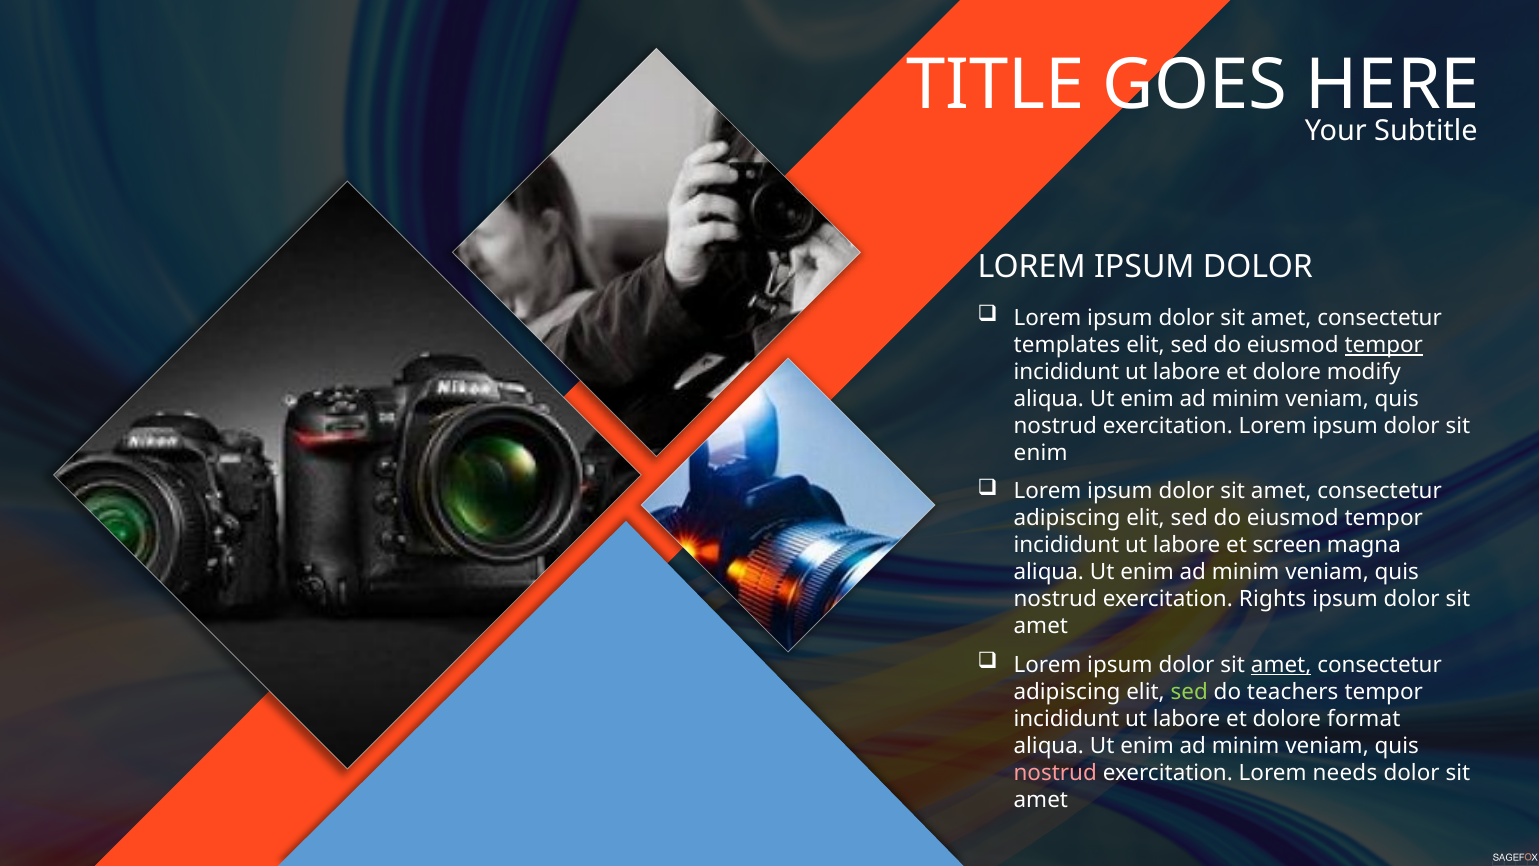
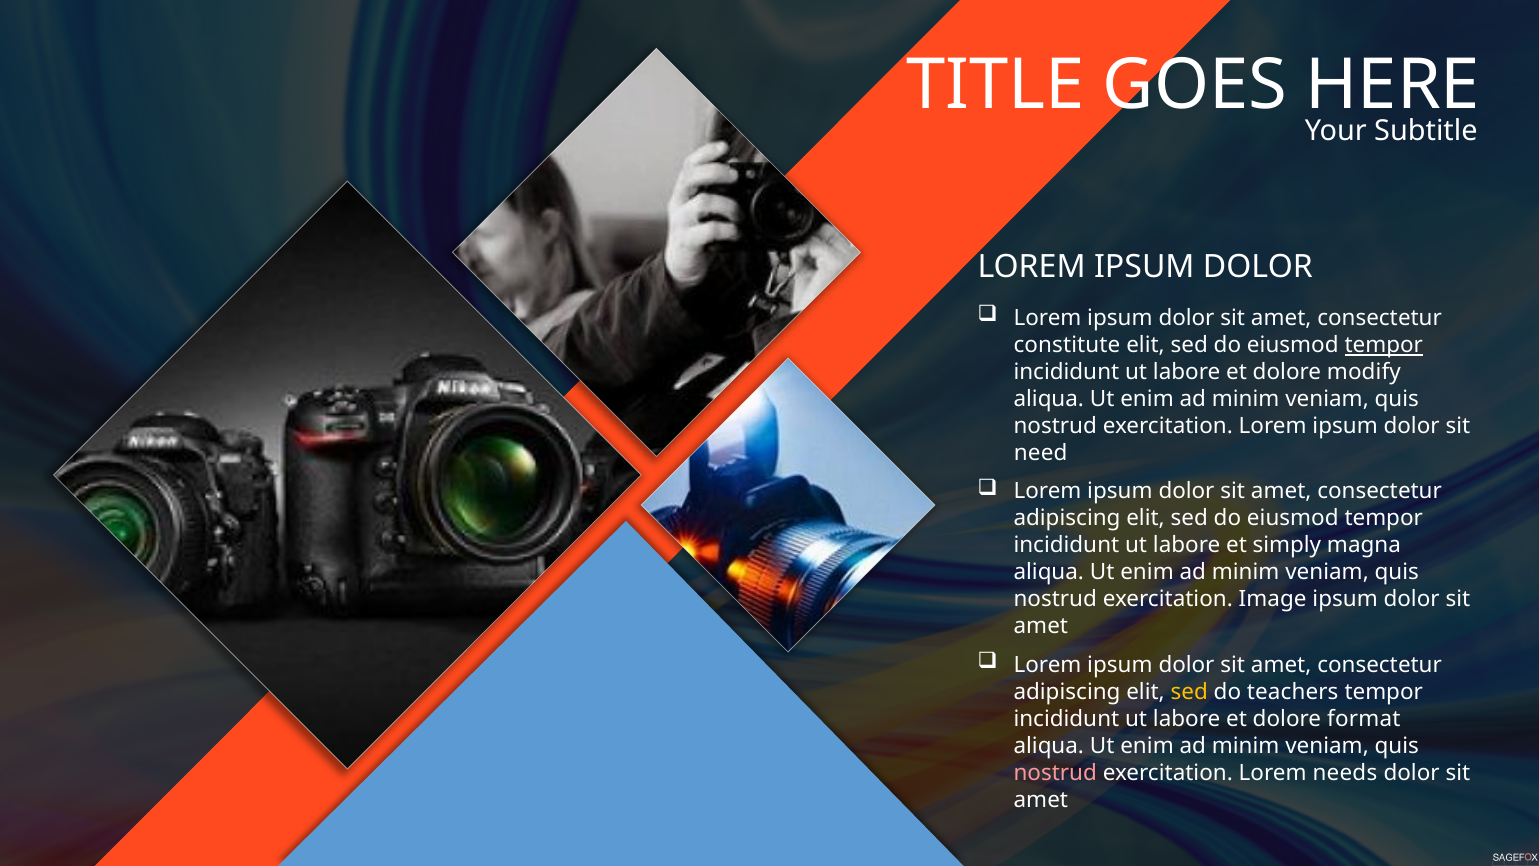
templates: templates -> constitute (1067, 345)
enim: enim -> need (1041, 453)
screen: screen -> simply (1287, 545)
Rights: Rights -> Image (1273, 599)
amet underline: present -> none (1281, 665)
sed colour: light green -> yellow (1189, 692)
